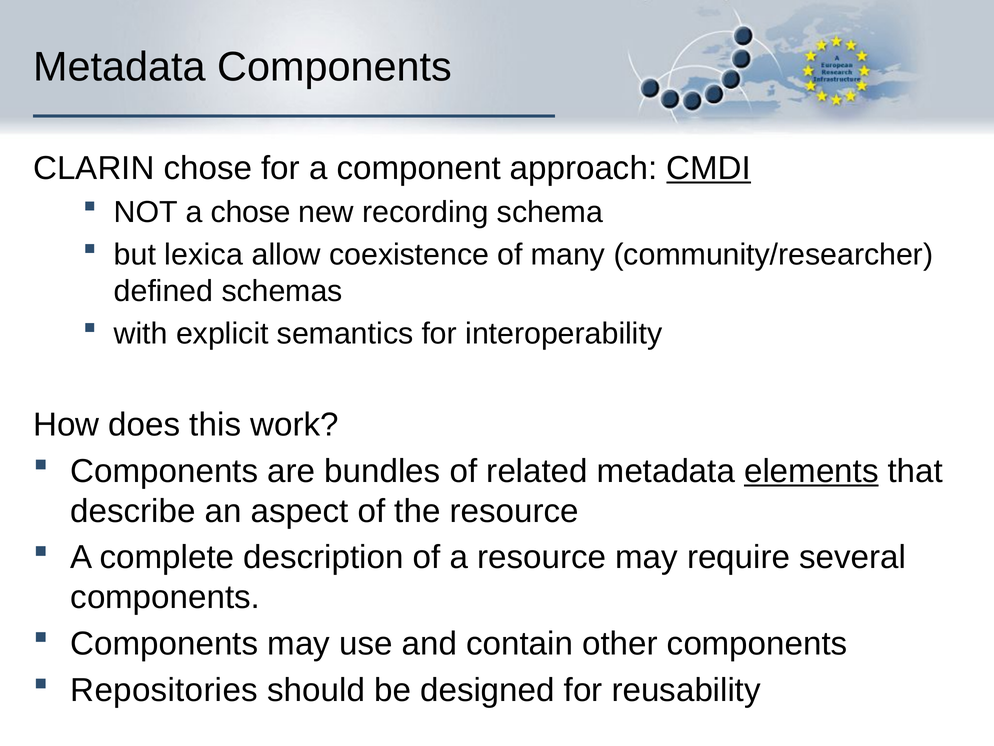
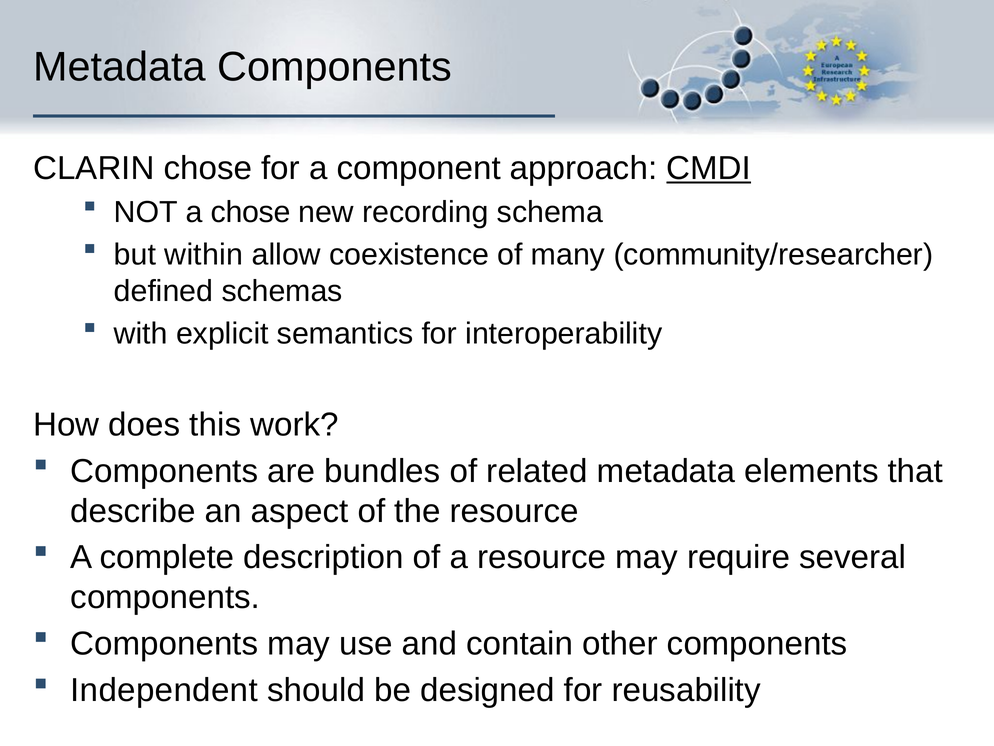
lexica: lexica -> within (204, 254)
elements underline: present -> none (811, 471)
Repositories: Repositories -> Independent (164, 690)
